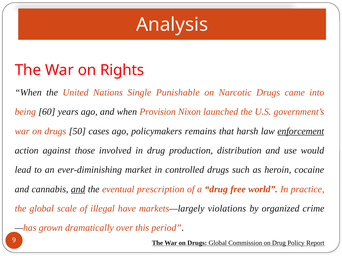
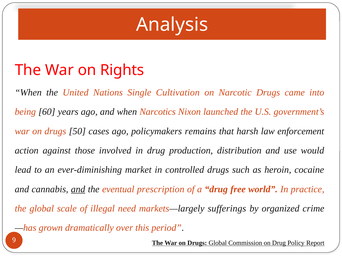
Punishable: Punishable -> Cultivation (178, 93)
Provision: Provision -> Narcotics (158, 112)
enforcement underline: present -> none (301, 131)
have: have -> need (127, 209)
violations: violations -> sufferings (227, 209)
